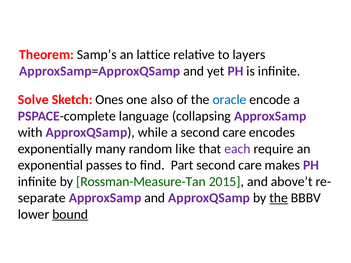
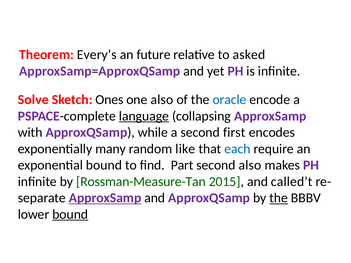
Samp’s: Samp’s -> Every’s (97, 55)
lattice: lattice -> future (154, 55)
layers: layers -> asked (249, 55)
language underline: none -> present (144, 116)
a second care: care -> first (234, 133)
each colour: purple -> blue (237, 149)
exponential passes: passes -> bound (104, 165)
care: care -> also (250, 165)
above’t: above’t -> called’t (292, 182)
ApproxSamp underline: none -> present (105, 198)
